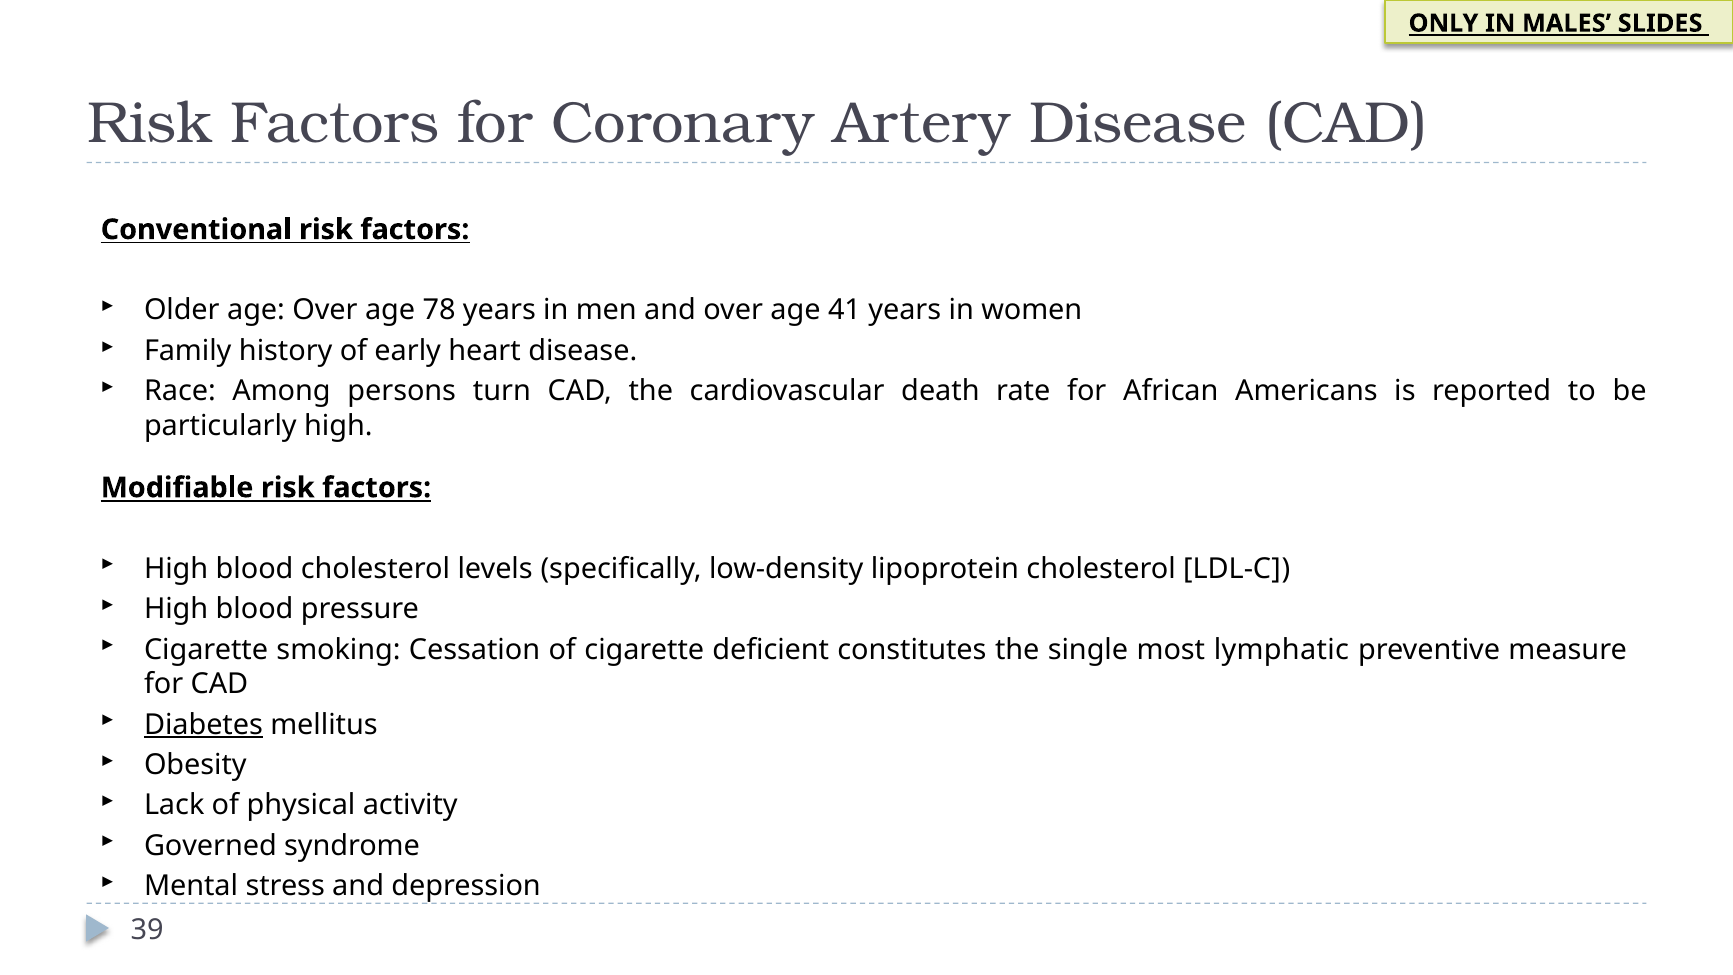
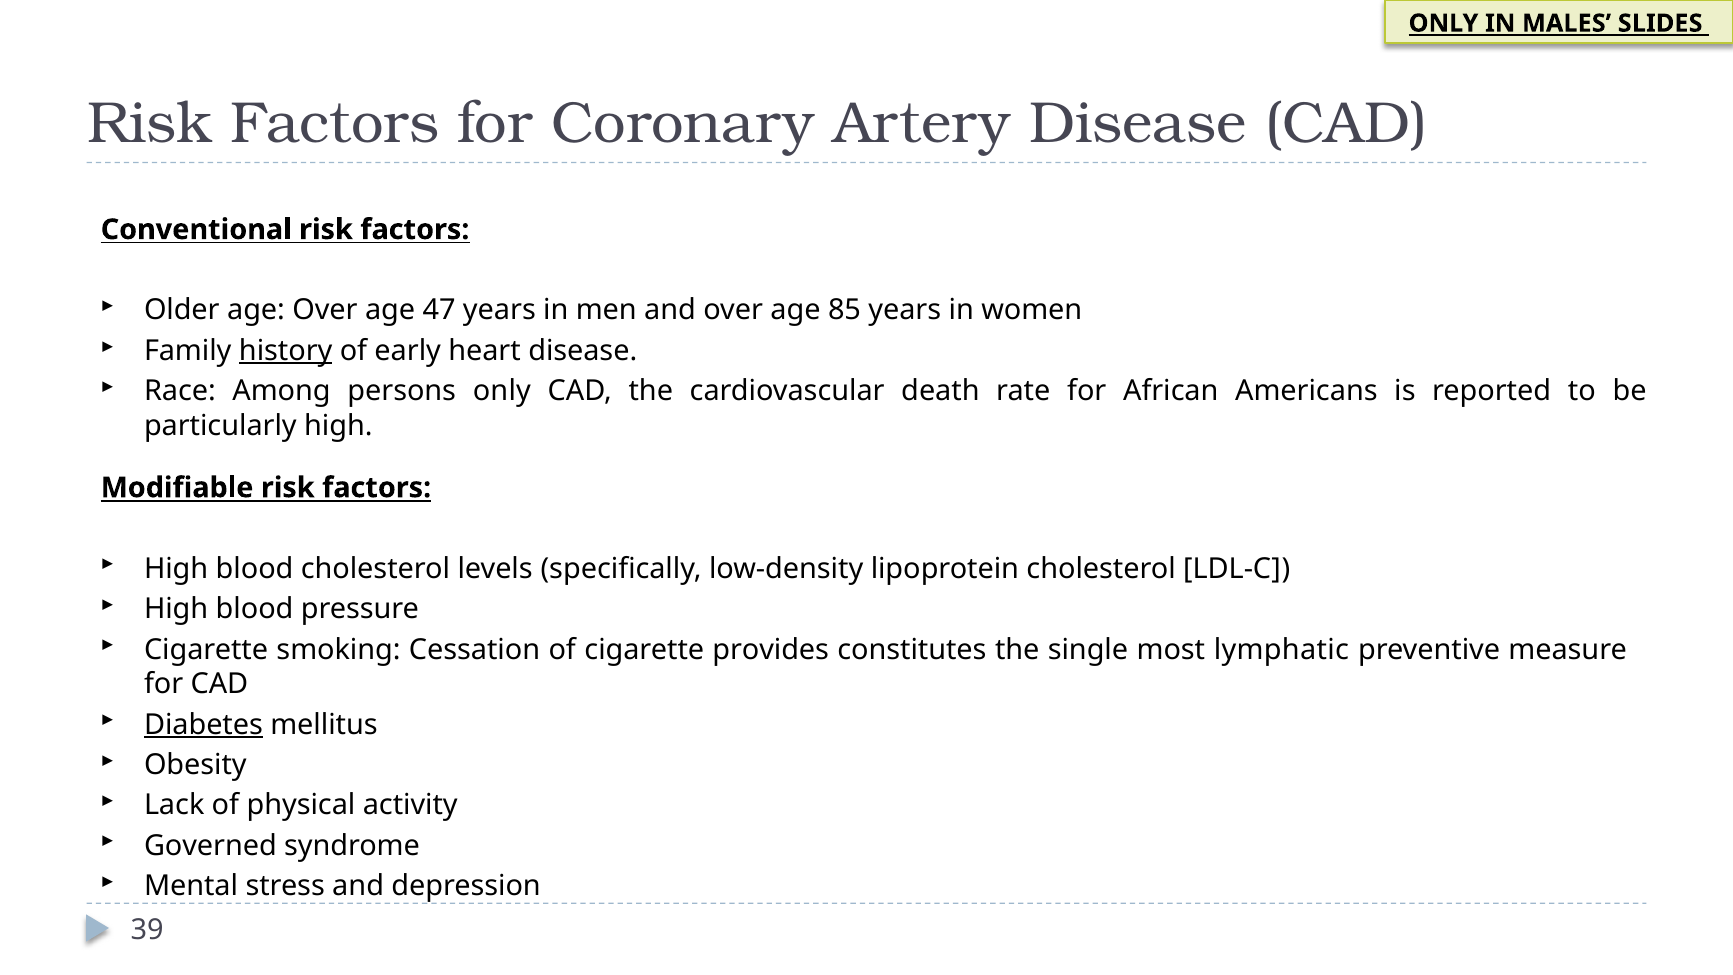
78: 78 -> 47 (439, 310)
41: 41 -> 85 (845, 310)
history underline: none -> present (286, 351)
persons turn: turn -> only (502, 391)
deficient: deficient -> provides (771, 650)
